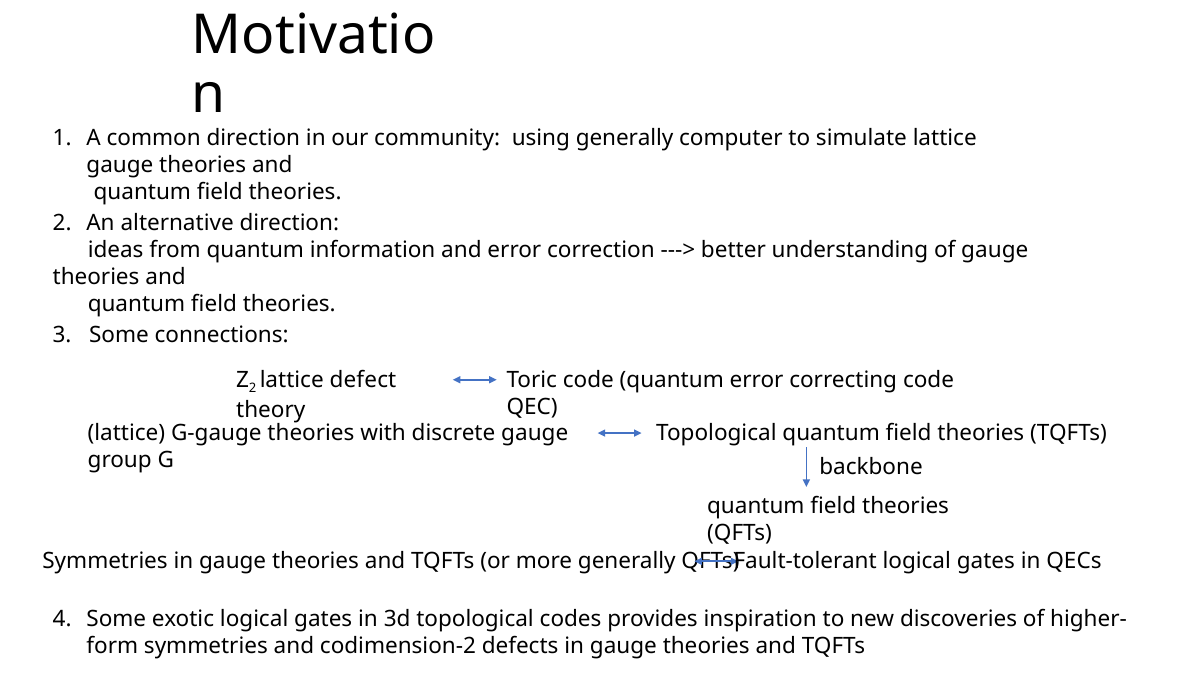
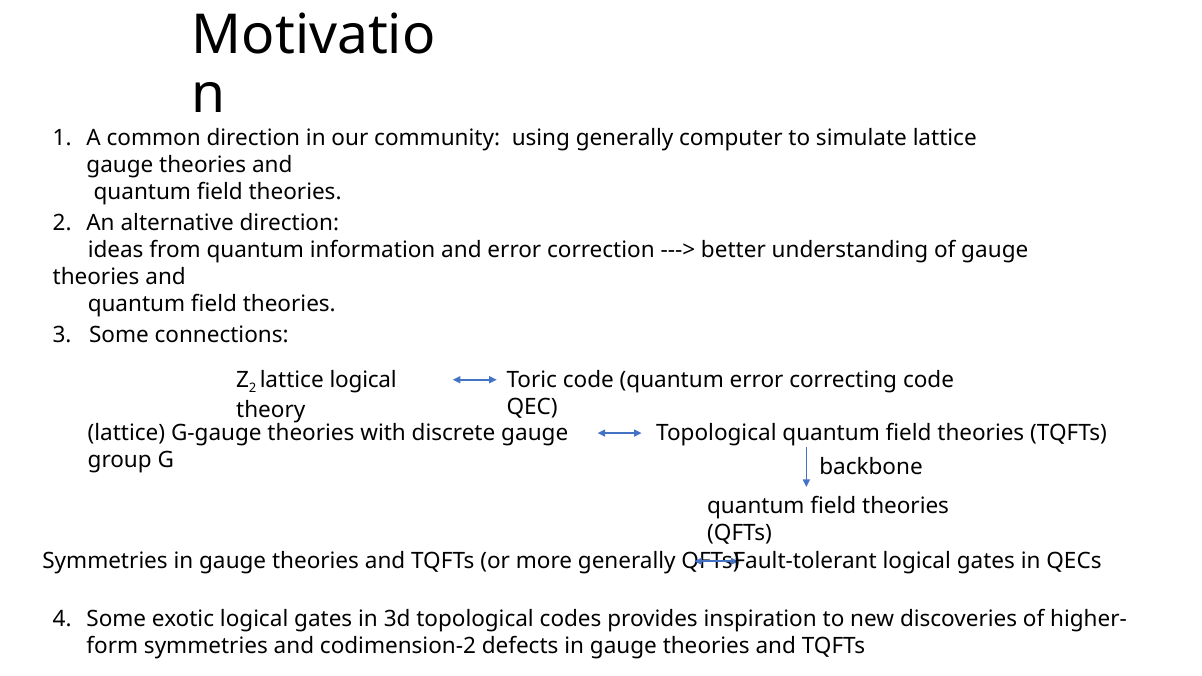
lattice defect: defect -> logical (363, 380)
